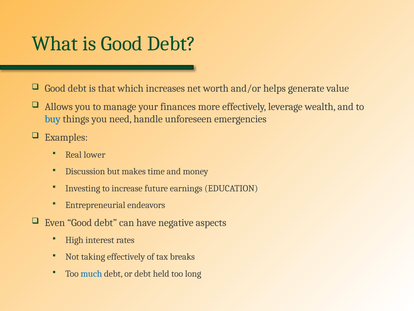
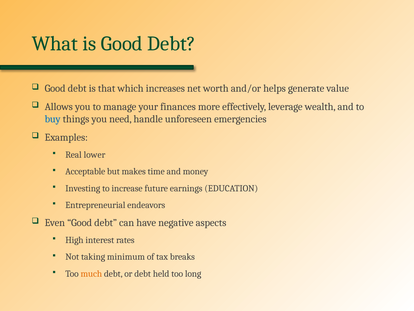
Discussion: Discussion -> Acceptable (85, 171)
taking effectively: effectively -> minimum (126, 257)
much colour: blue -> orange (91, 273)
